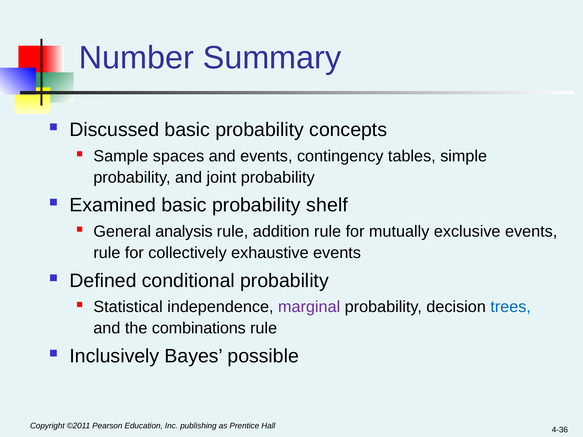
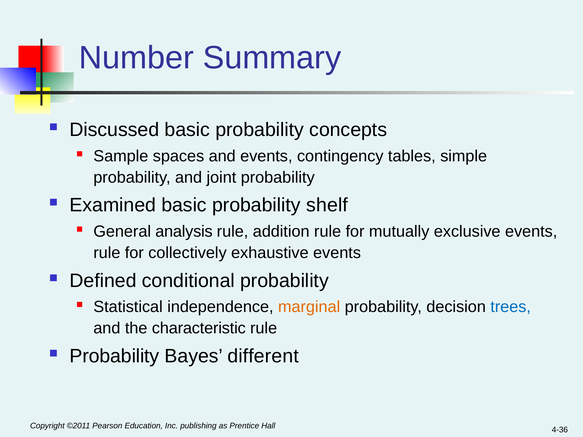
marginal colour: purple -> orange (309, 307)
combinations: combinations -> characteristic (199, 328)
Inclusively: Inclusively -> Probability (114, 356)
possible: possible -> different (263, 356)
